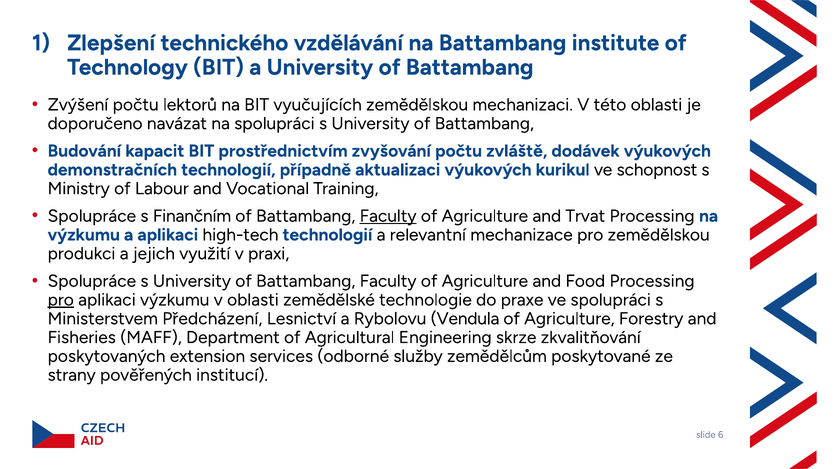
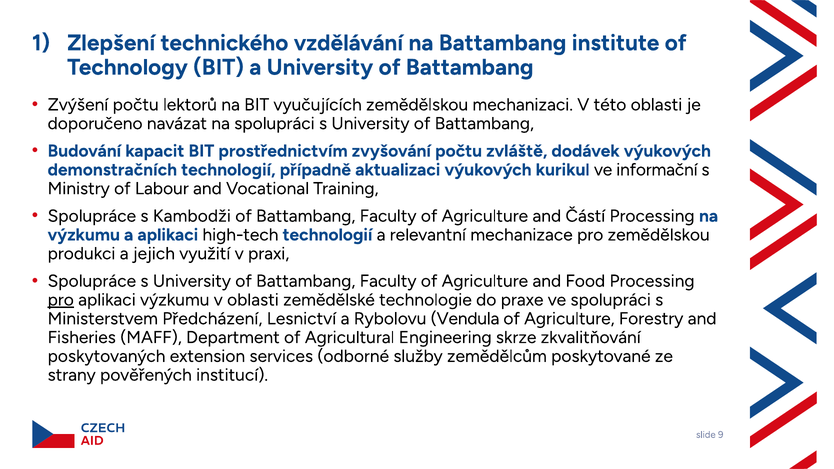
schopnost: schopnost -> informační (657, 170)
Finančním: Finančním -> Kambodži (192, 216)
Faculty underline: present -> none (388, 216)
Trvat: Trvat -> Částí (585, 216)
6: 6 -> 9 (721, 435)
